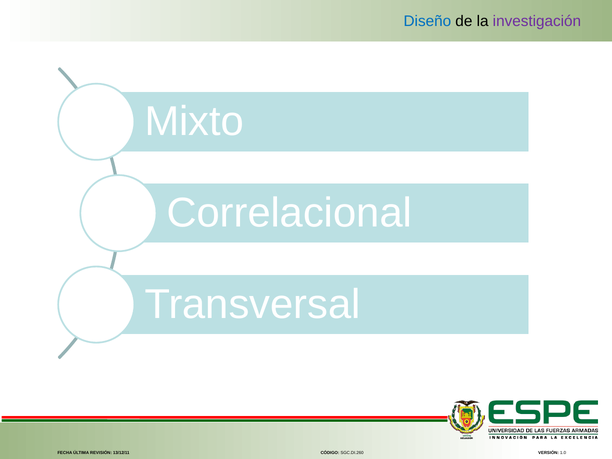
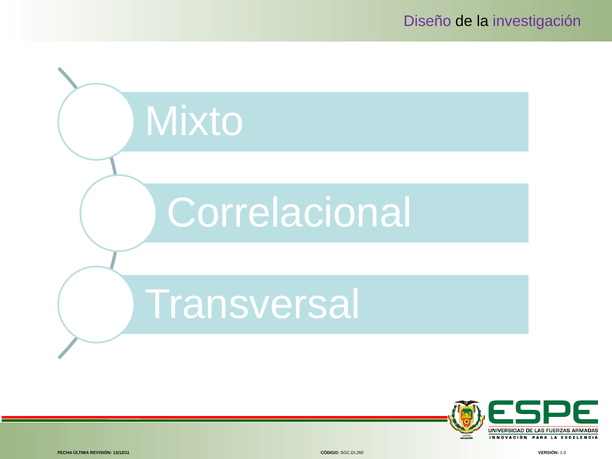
Diseño colour: blue -> purple (427, 21)
